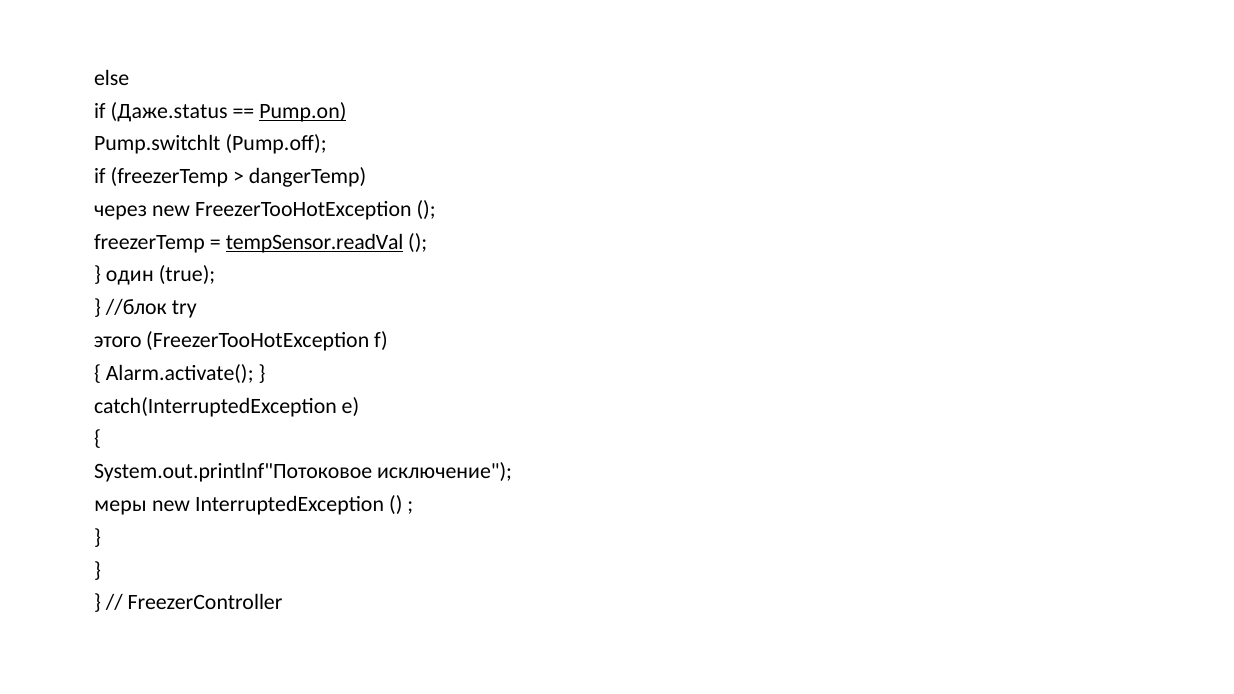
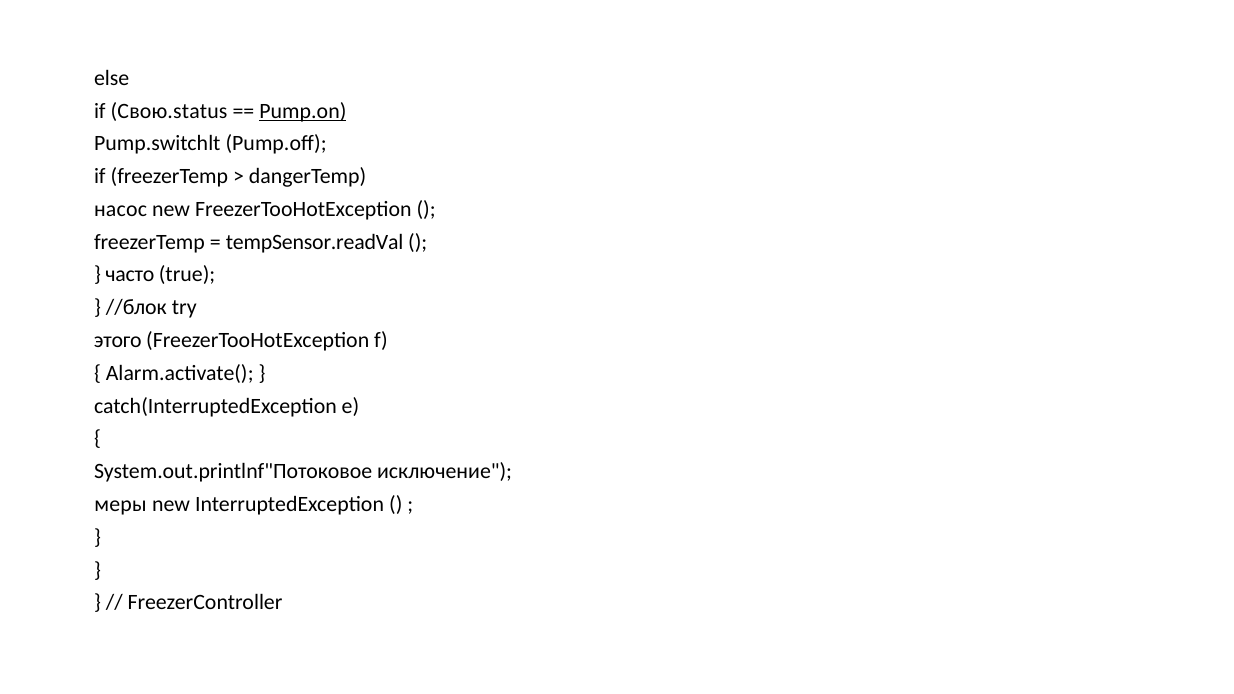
Даже.status: Даже.status -> Свою.status (169, 111)
через: через -> насос (121, 209)
tempSensor.readVal underline: present -> none (315, 242)
один: один -> часто (130, 275)
